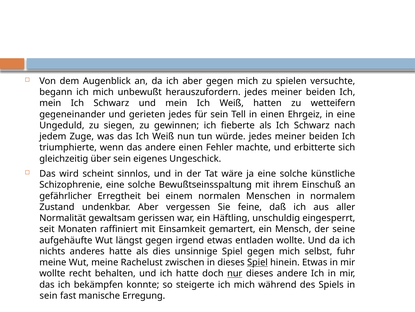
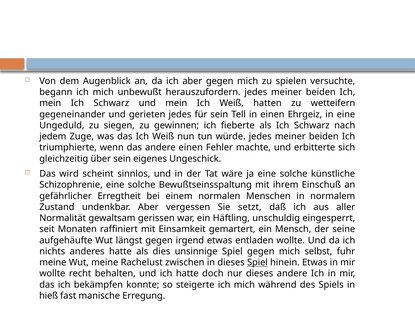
feine: feine -> setzt (250, 207)
nur underline: present -> none (235, 273)
sein: sein -> hieß (49, 295)
